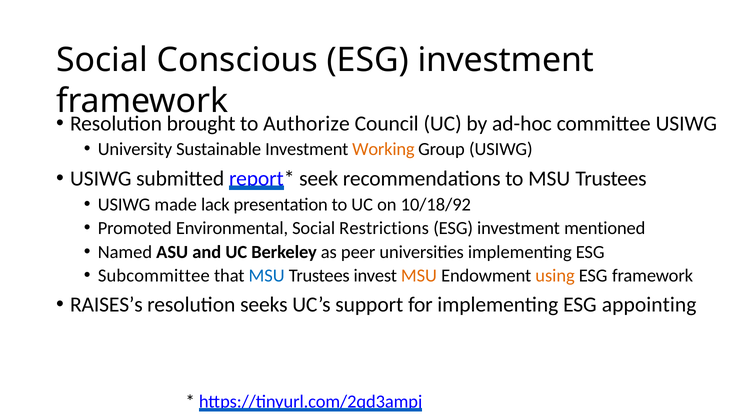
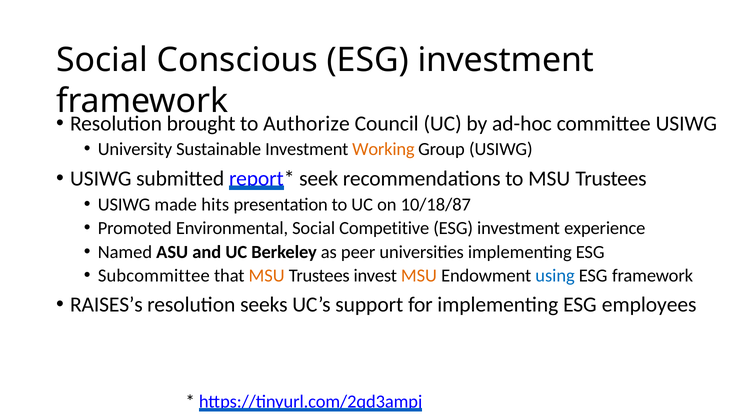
lack: lack -> hits (215, 205)
10/18/92: 10/18/92 -> 10/18/87 (436, 205)
Restrictions: Restrictions -> Competitive (384, 228)
mentioned: mentioned -> experience (605, 228)
MSU colour: blue -> orange (267, 276)
using colour: orange -> blue (555, 276)
appointing: appointing -> employees (649, 305)
